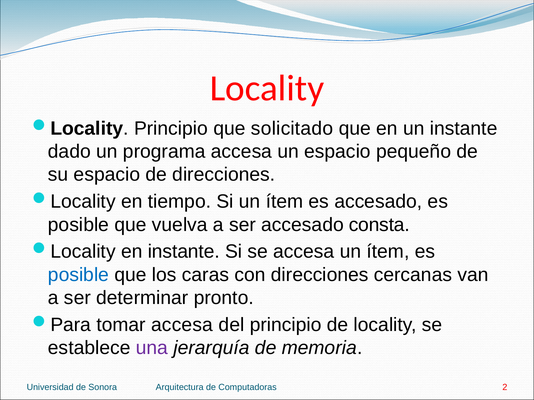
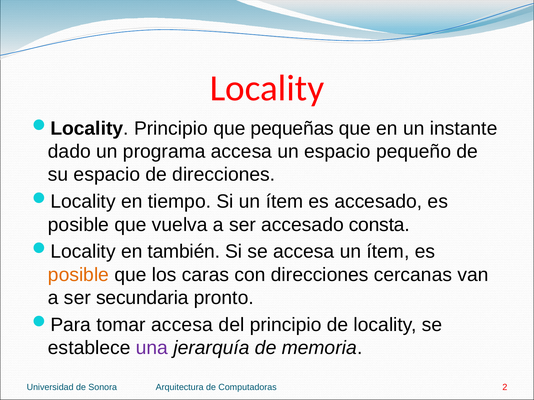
solicitado: solicitado -> pequeñas (292, 129)
en instante: instante -> también (184, 252)
posible colour: blue -> orange (78, 275)
determinar: determinar -> secundaria (142, 298)
